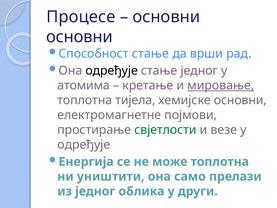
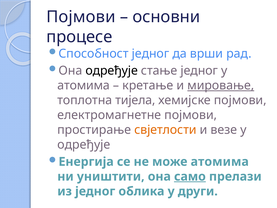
Процесе: Процесе -> Појмови (81, 17)
основни: основни -> процесе (79, 37)
Способност стање: стање -> једног (151, 53)
хемијске основни: основни -> појмови (240, 100)
свјетлости colour: green -> orange (165, 130)
може топлотна: топлотна -> атомима (220, 162)
само underline: none -> present (190, 176)
